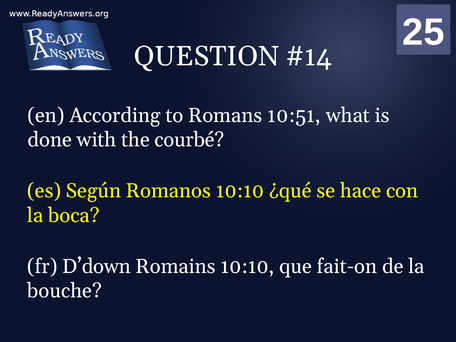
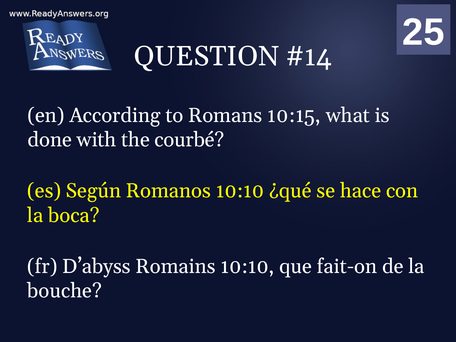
10:51: 10:51 -> 10:15 (294, 115)
D’down: D’down -> D’abyss (96, 267)
